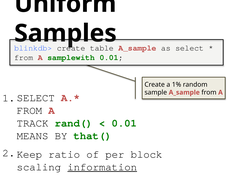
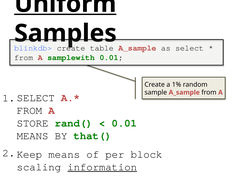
Uniform underline: none -> present (65, 4)
TRACK: TRACK -> STORE (33, 123)
Keep ratio: ratio -> means (64, 154)
